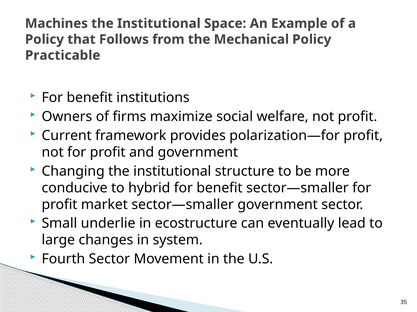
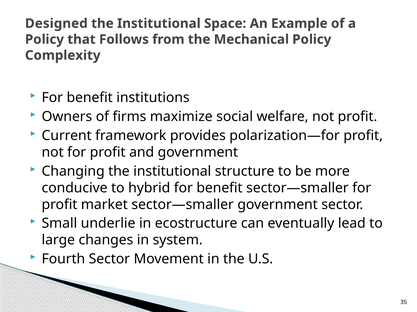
Machines: Machines -> Designed (56, 24)
Practicable: Practicable -> Complexity (63, 55)
